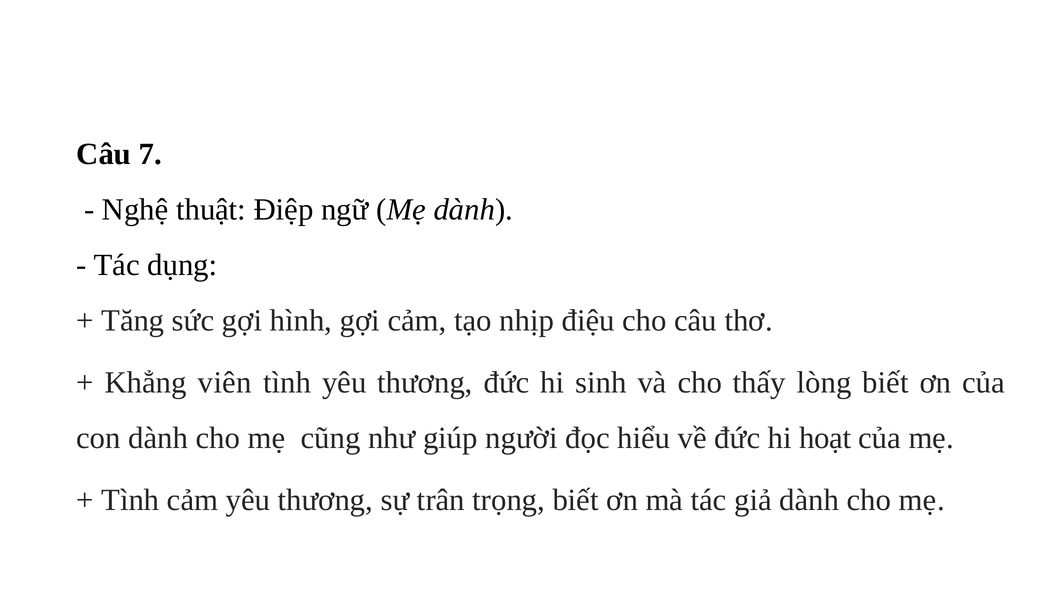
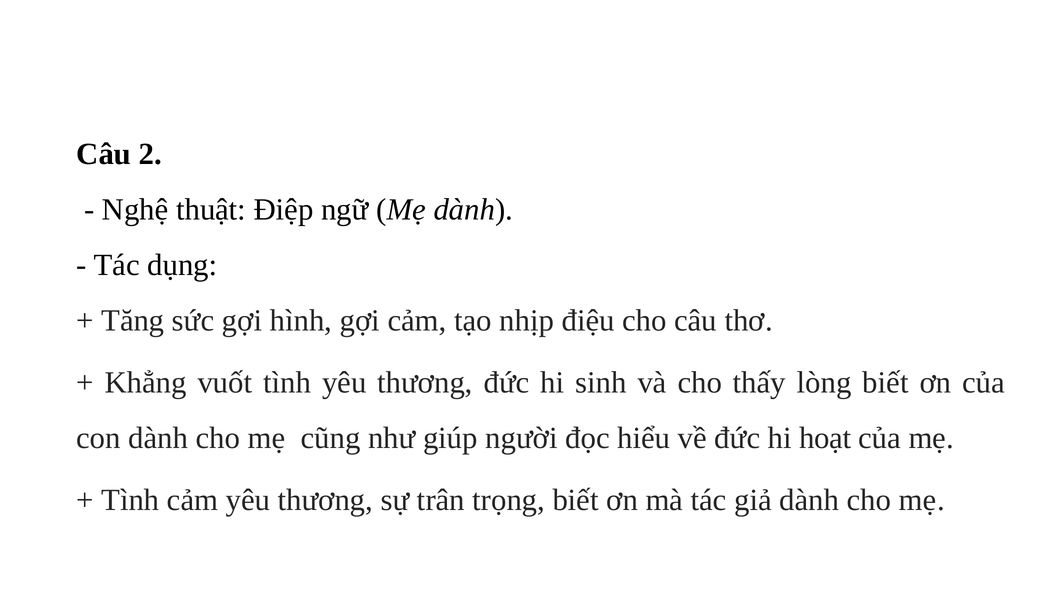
7: 7 -> 2 (150, 154)
viên: viên -> vuốt (225, 383)
